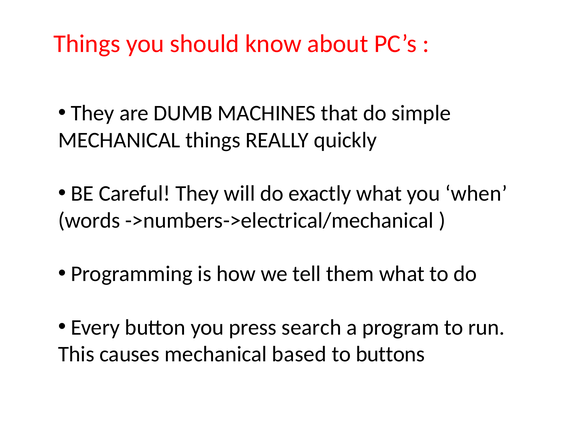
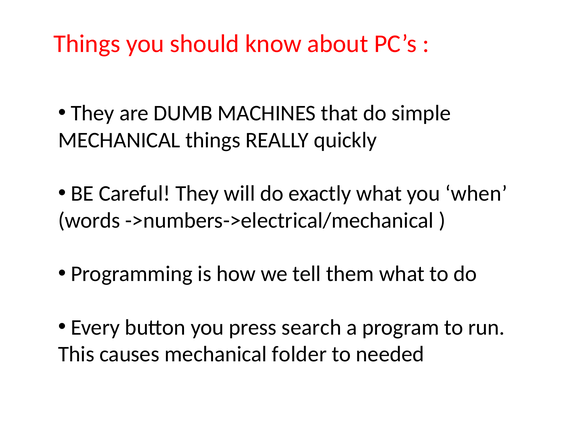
based: based -> folder (299, 354)
buttons: buttons -> needed (390, 354)
